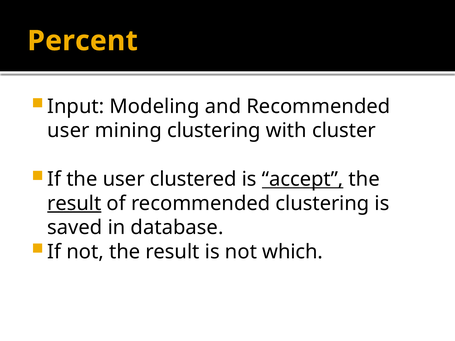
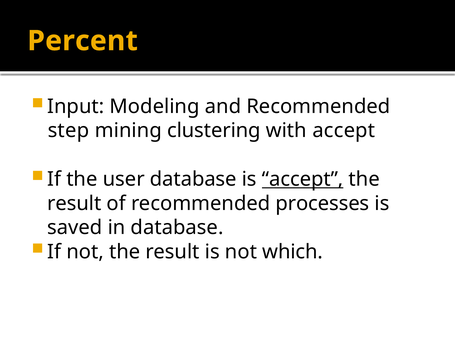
user: user -> step (68, 131)
with cluster: cluster -> accept (344, 131)
user clustered: clustered -> database (193, 179)
result underline: present -> none (74, 204)
recommended clustering: clustering -> processes (322, 204)
